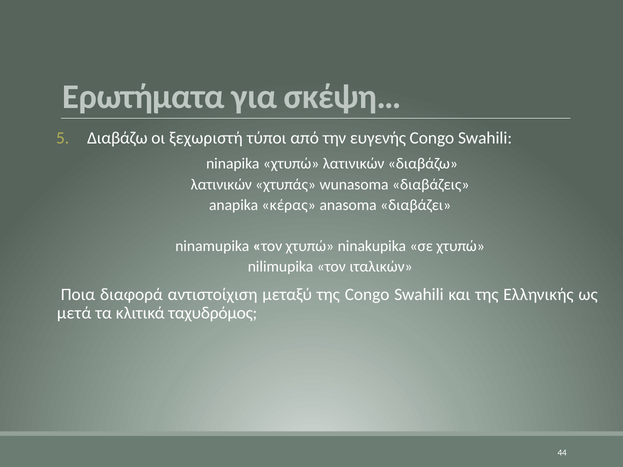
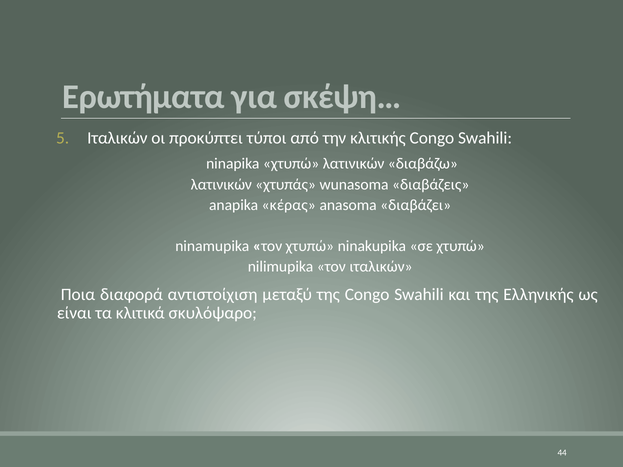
Διαβάζω: Διαβάζω -> Ιταλικών (117, 138)
ξεχωριστή: ξεχωριστή -> προκύπτει (206, 138)
ευγενής: ευγενής -> κλιτικής (378, 138)
μετά: μετά -> είναι (74, 313)
ταχυδρόμος: ταχυδρόμος -> σκυλόψαρο (213, 313)
